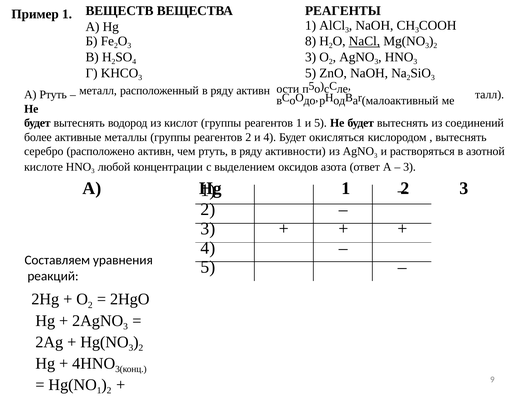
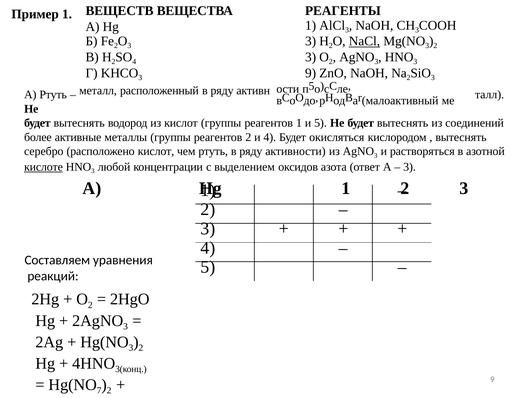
3 8: 8 -> 3 (311, 41)
3 5: 5 -> 9 (311, 73)
расположено активн: активн -> кислот (156, 151)
кислоте underline: none -> present (43, 167)
1: 1 -> 7 (99, 391)
